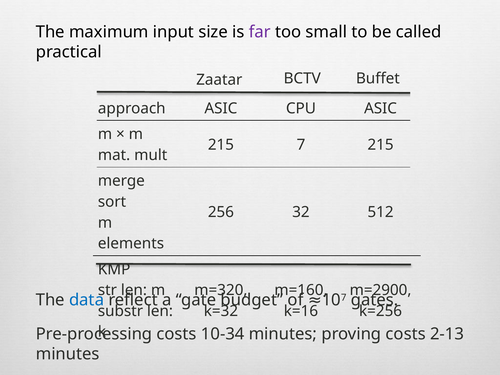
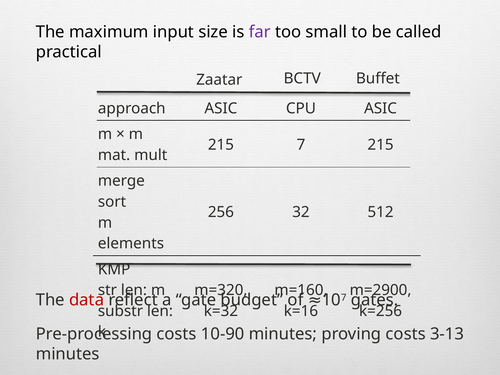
data colour: blue -> red (87, 300)
10-34: 10-34 -> 10-90 (223, 334)
2-13: 2-13 -> 3-13 (447, 334)
